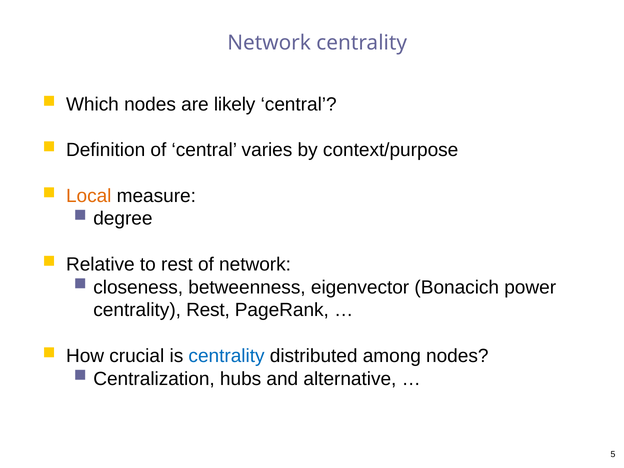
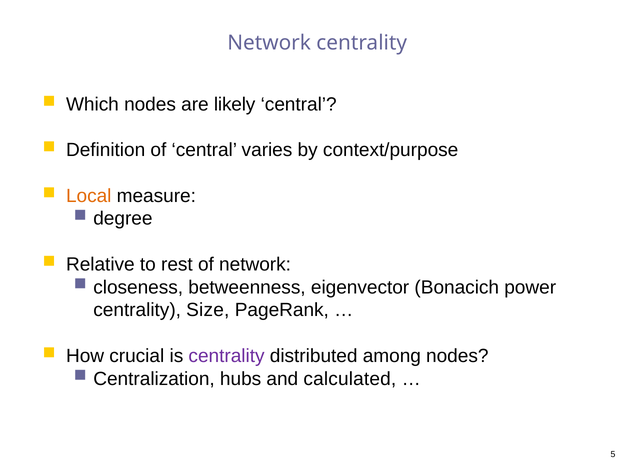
centrality Rest: Rest -> Size (208, 310)
centrality colour: blue -> purple (227, 356)
alternative: alternative -> calculated (350, 379)
